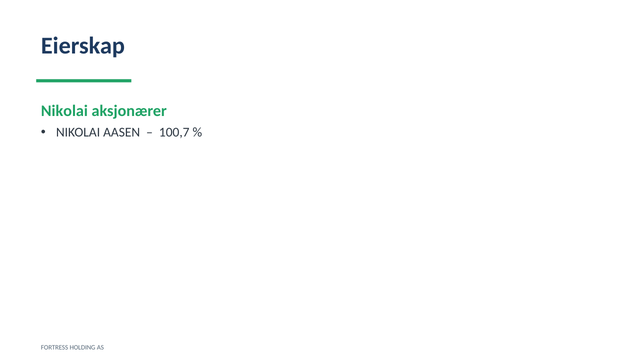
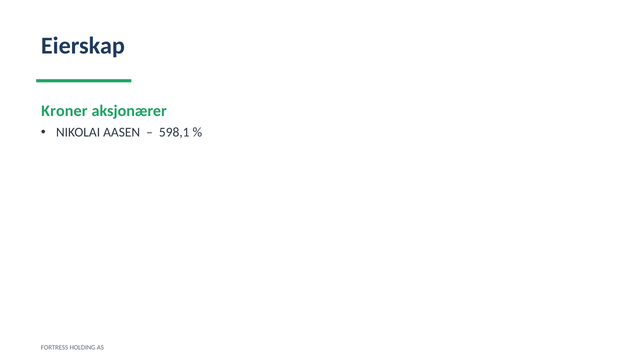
Nikolai: Nikolai -> Kroner (64, 111)
100,7: 100,7 -> 598,1 (174, 132)
